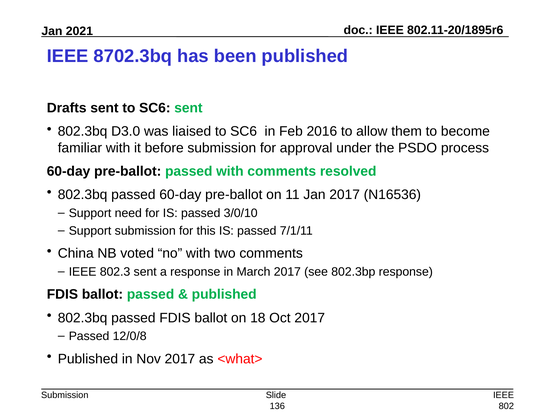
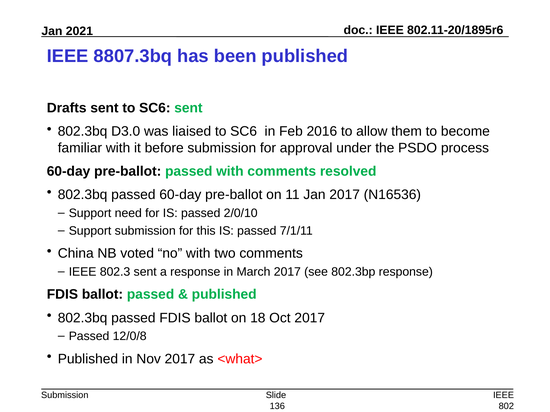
8702.3bq: 8702.3bq -> 8807.3bq (133, 56)
3/0/10: 3/0/10 -> 2/0/10 (241, 213)
